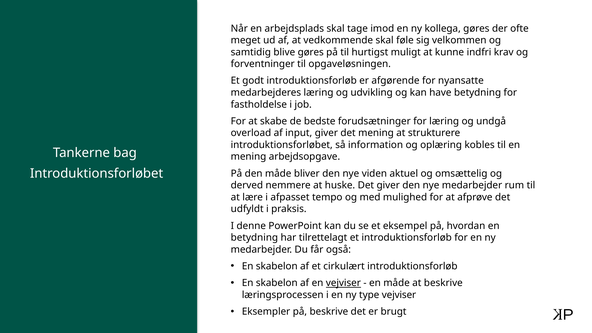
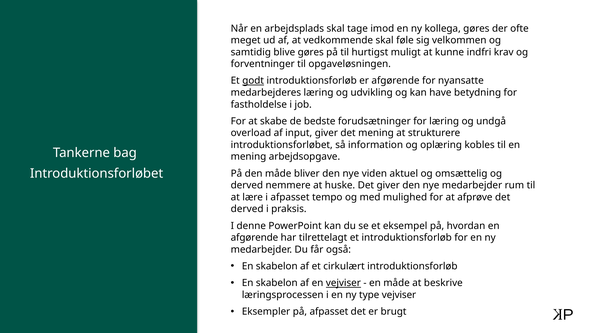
godt underline: none -> present (253, 81)
udfyldt: udfyldt -> derved (247, 209)
betydning: betydning -> afgørende (254, 238)
på beskrive: beskrive -> afpasset (329, 312)
